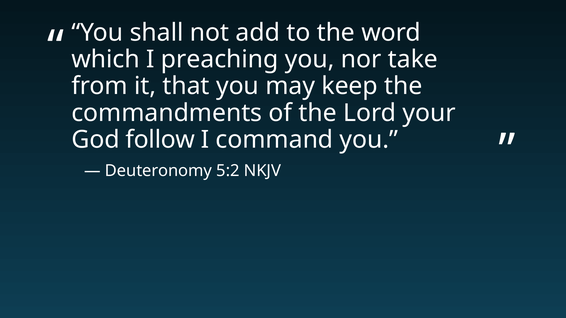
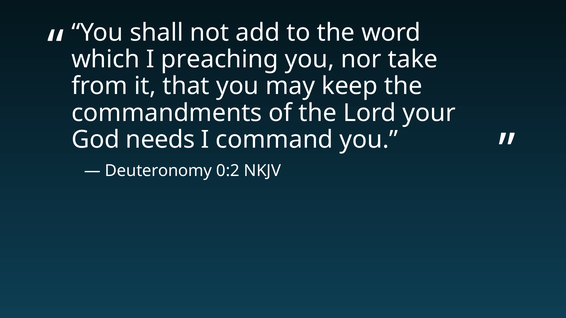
follow: follow -> needs (160, 140)
5:2: 5:2 -> 0:2 (228, 171)
